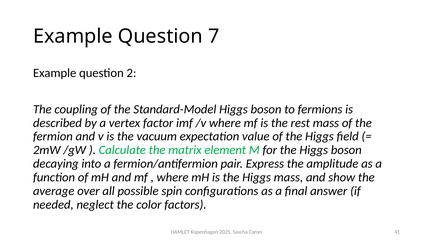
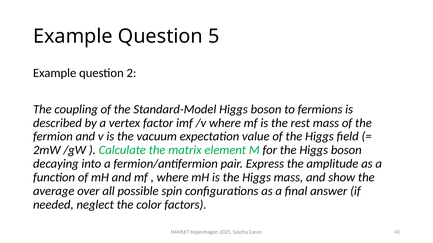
7: 7 -> 5 (214, 36)
